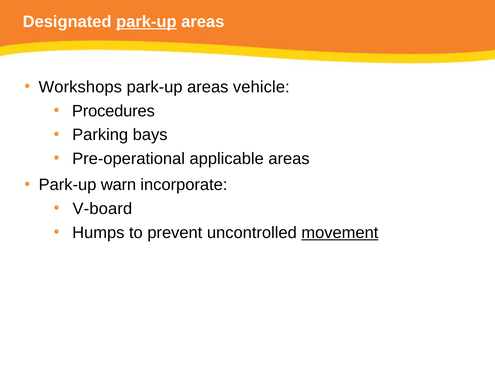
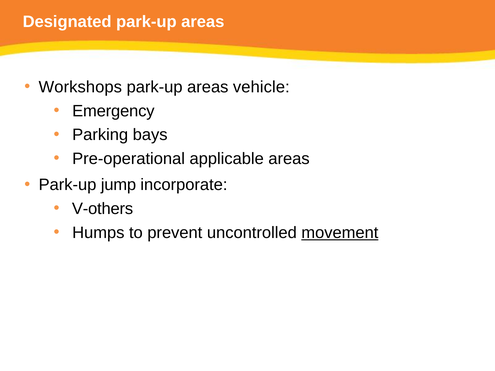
park-up underline: present -> none (146, 22)
Procedures: Procedures -> Emergency (113, 111)
warn: warn -> jump (118, 185)
V-board: V-board -> V-others (103, 209)
